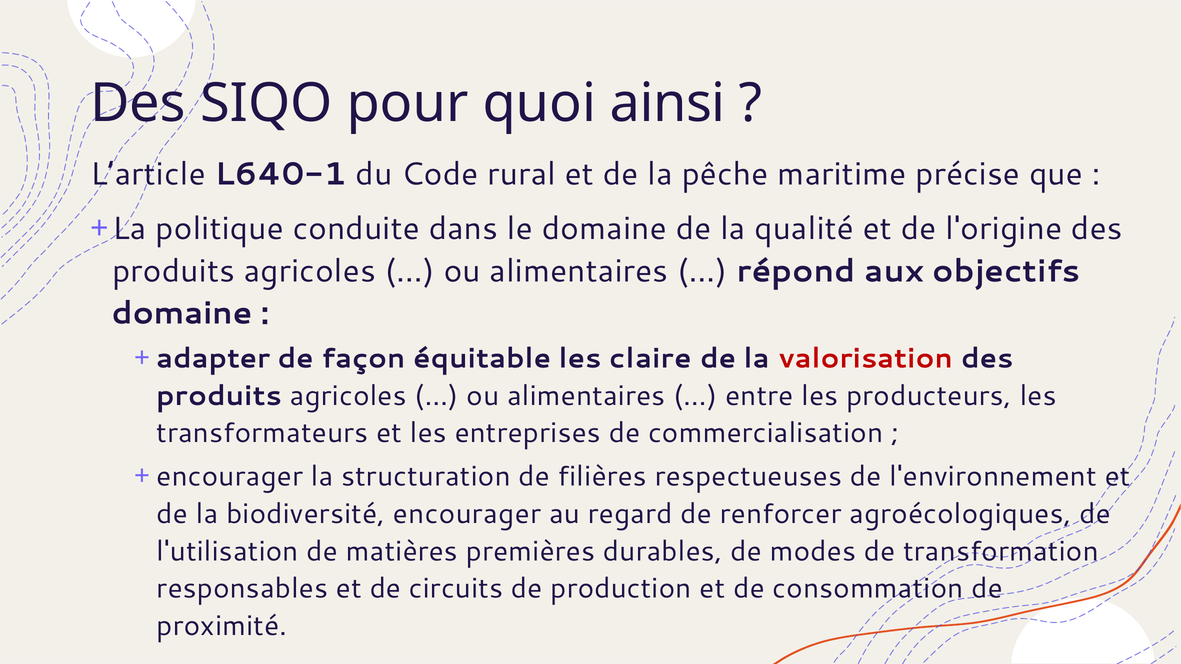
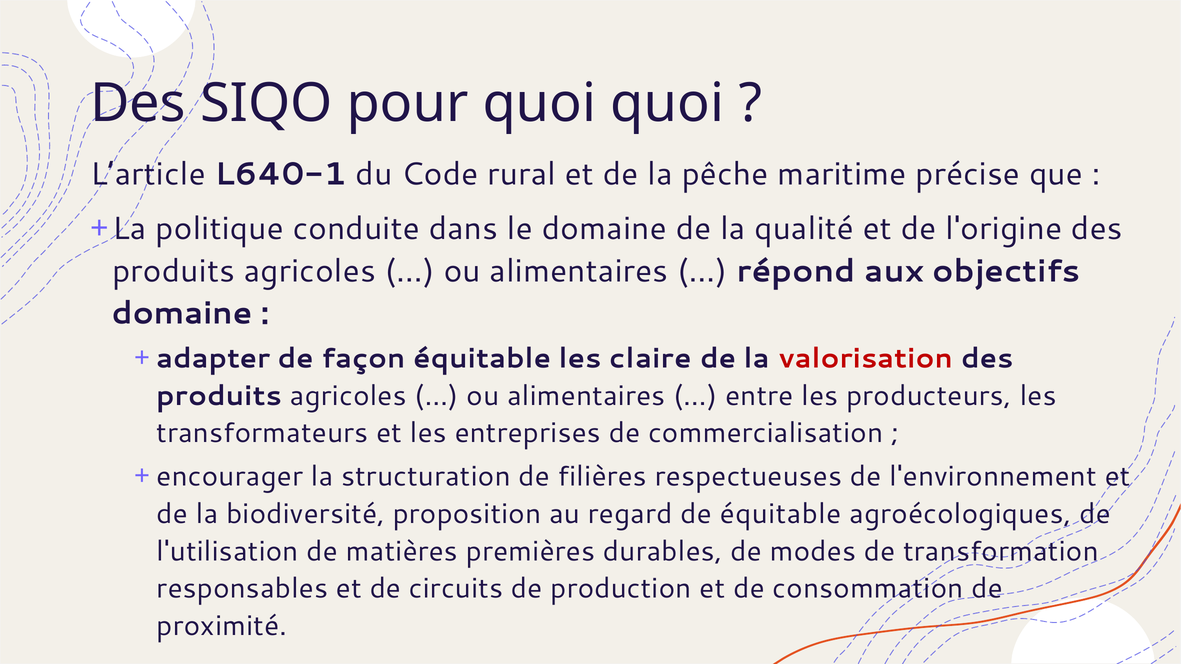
quoi ainsi: ainsi -> quoi (667, 103)
biodiversité encourager: encourager -> proposition (467, 514)
de renforcer: renforcer -> équitable (781, 514)
